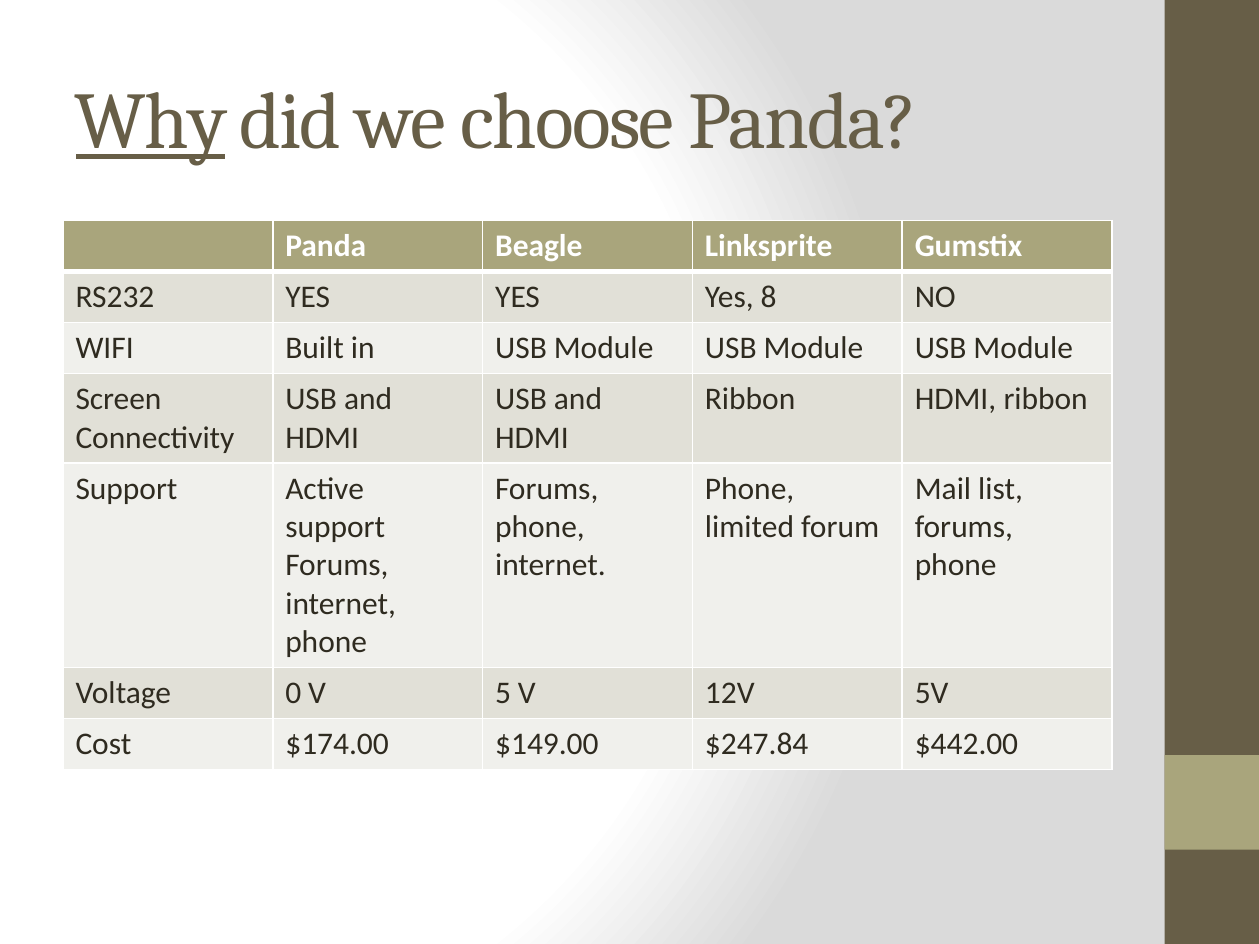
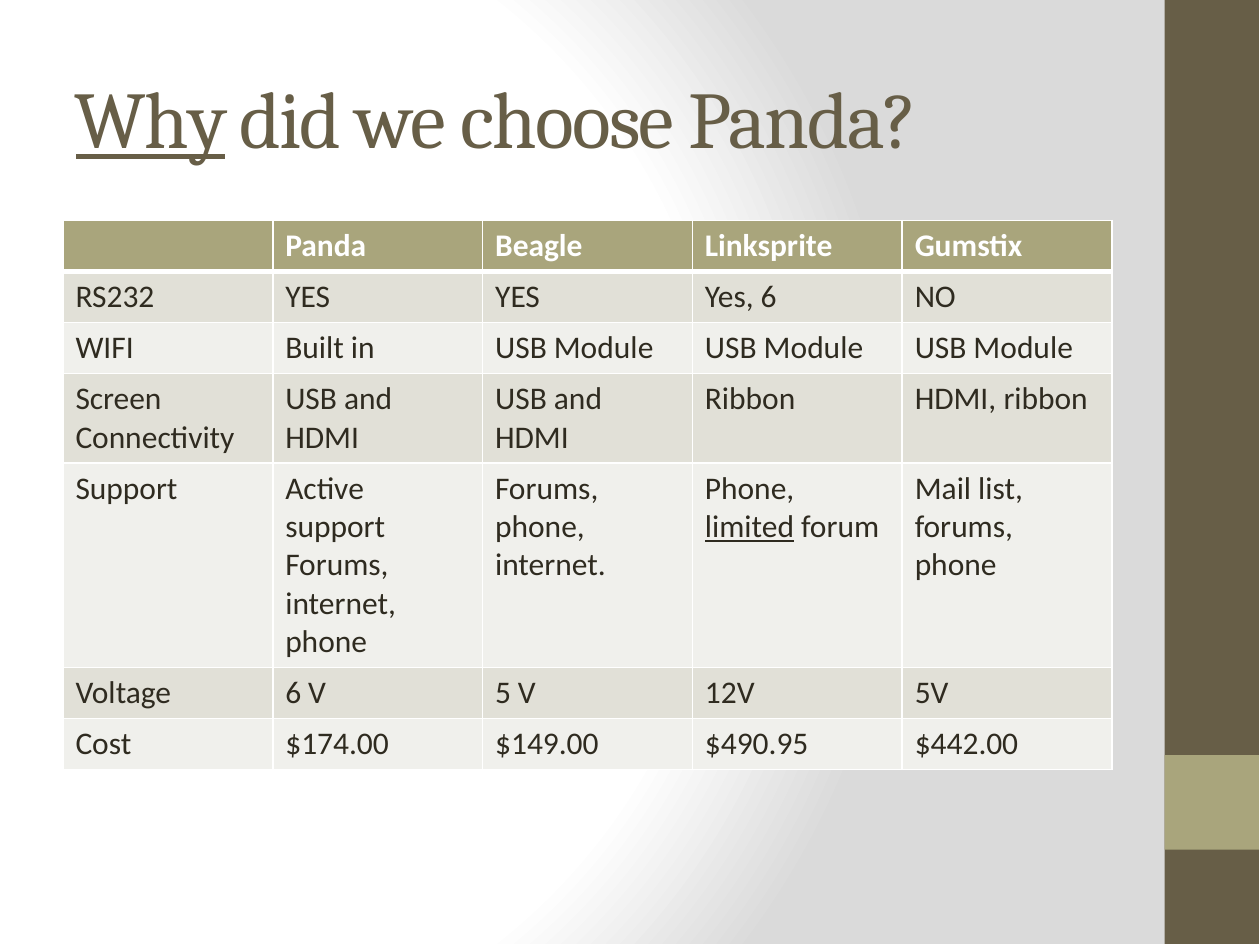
Yes 8: 8 -> 6 (769, 297)
limited underline: none -> present (750, 527)
Voltage 0: 0 -> 6 (293, 694)
$247.84: $247.84 -> $490.95 (757, 745)
